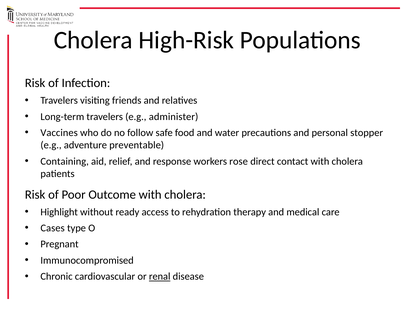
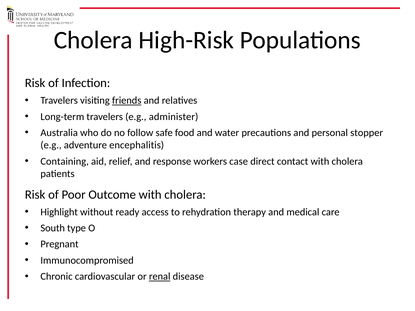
friends underline: none -> present (127, 101)
Vaccines: Vaccines -> Australia (59, 133)
preventable: preventable -> encephalitis (137, 145)
rose: rose -> case (239, 161)
Cases: Cases -> South (53, 228)
